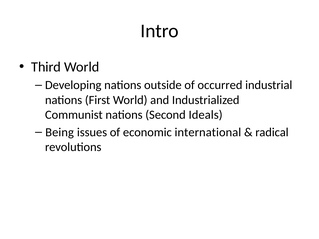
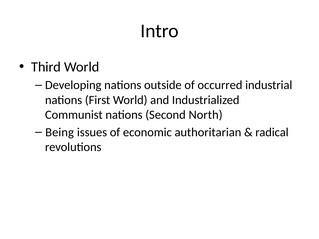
Ideals: Ideals -> North (206, 115)
international: international -> authoritarian (208, 132)
